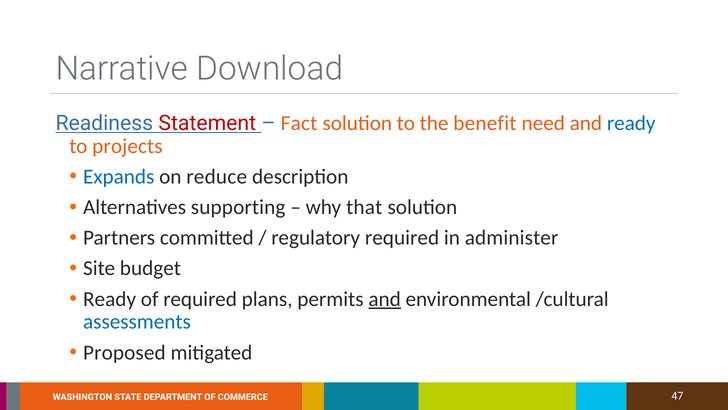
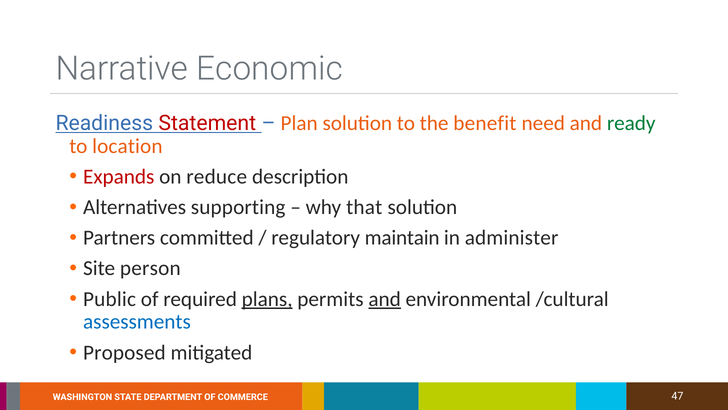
Download: Download -> Economic (270, 69)
Fact: Fact -> Plan (299, 123)
ready colour: blue -> green (631, 123)
projects: projects -> location (127, 146)
Expands colour: blue -> red (119, 177)
regulatory required: required -> maintain (402, 238)
budget: budget -> person (150, 268)
Ready: Ready -> Public (110, 299)
plans underline: none -> present (267, 299)
